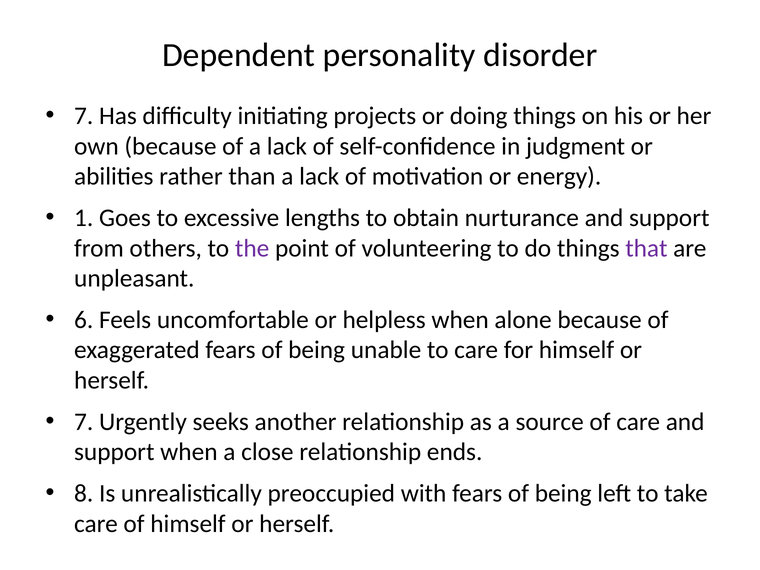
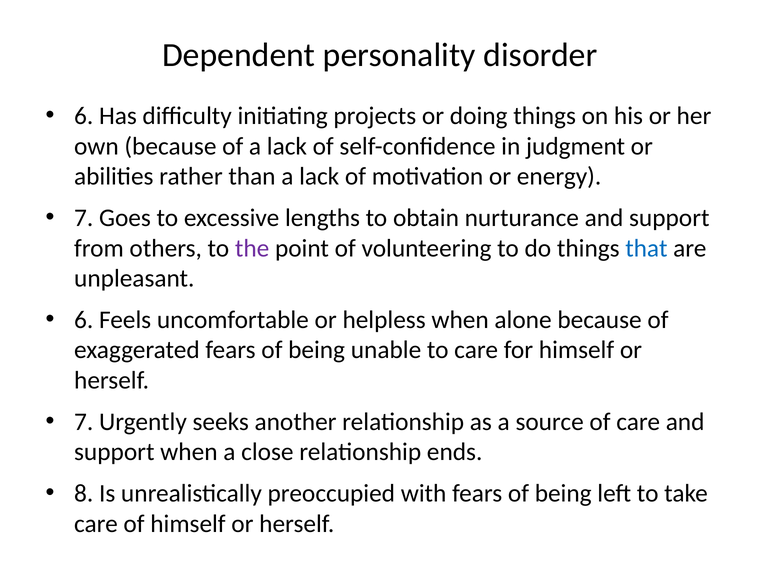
7: 7 -> 6 (84, 116)
1: 1 -> 7 (84, 218)
that colour: purple -> blue (646, 248)
